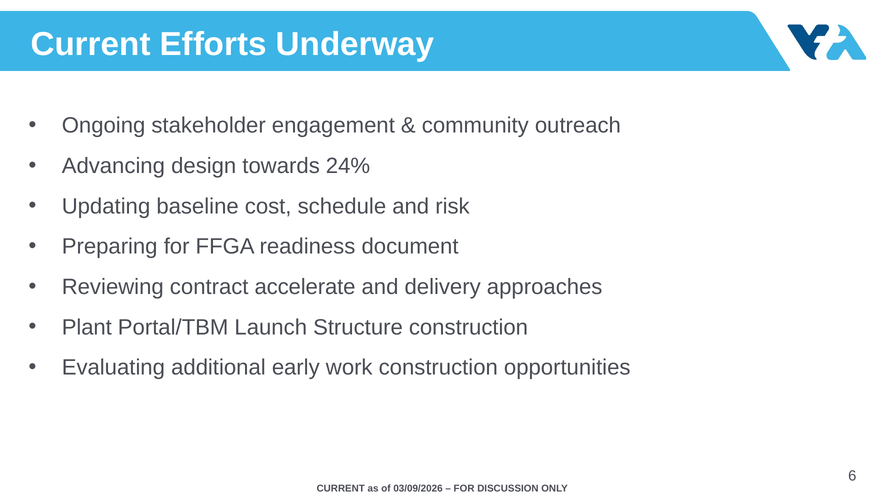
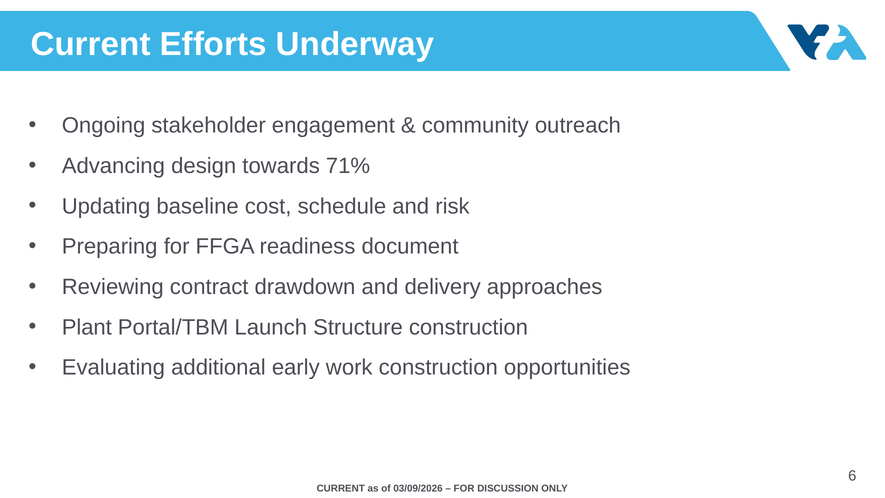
24%: 24% -> 71% (348, 166)
accelerate: accelerate -> drawdown (305, 287)
